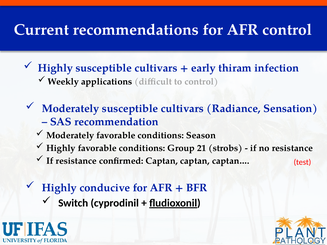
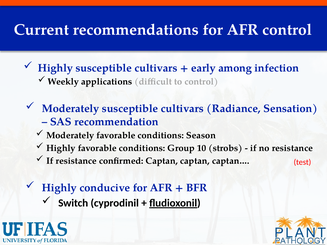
thiram: thiram -> among (235, 68)
21: 21 -> 10 (202, 148)
